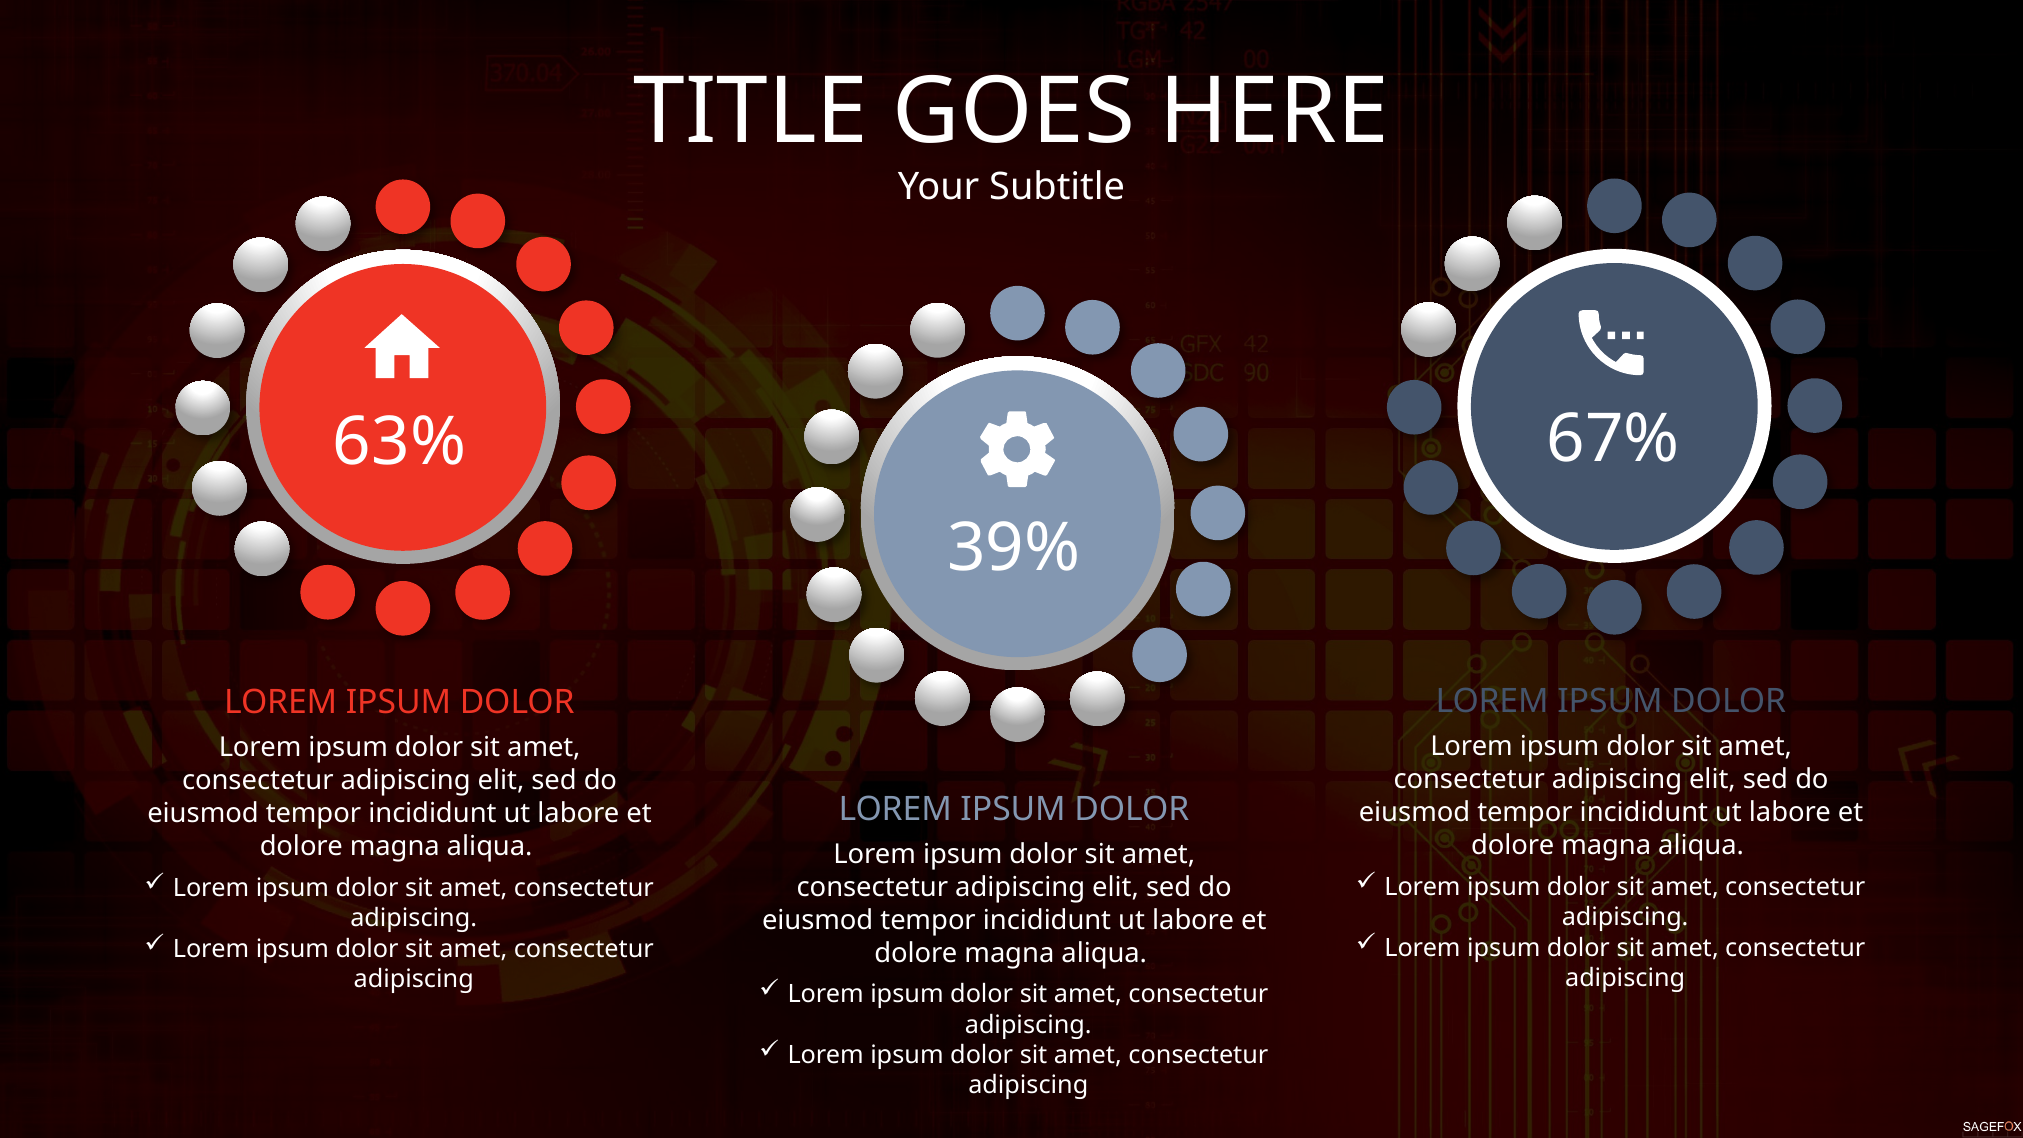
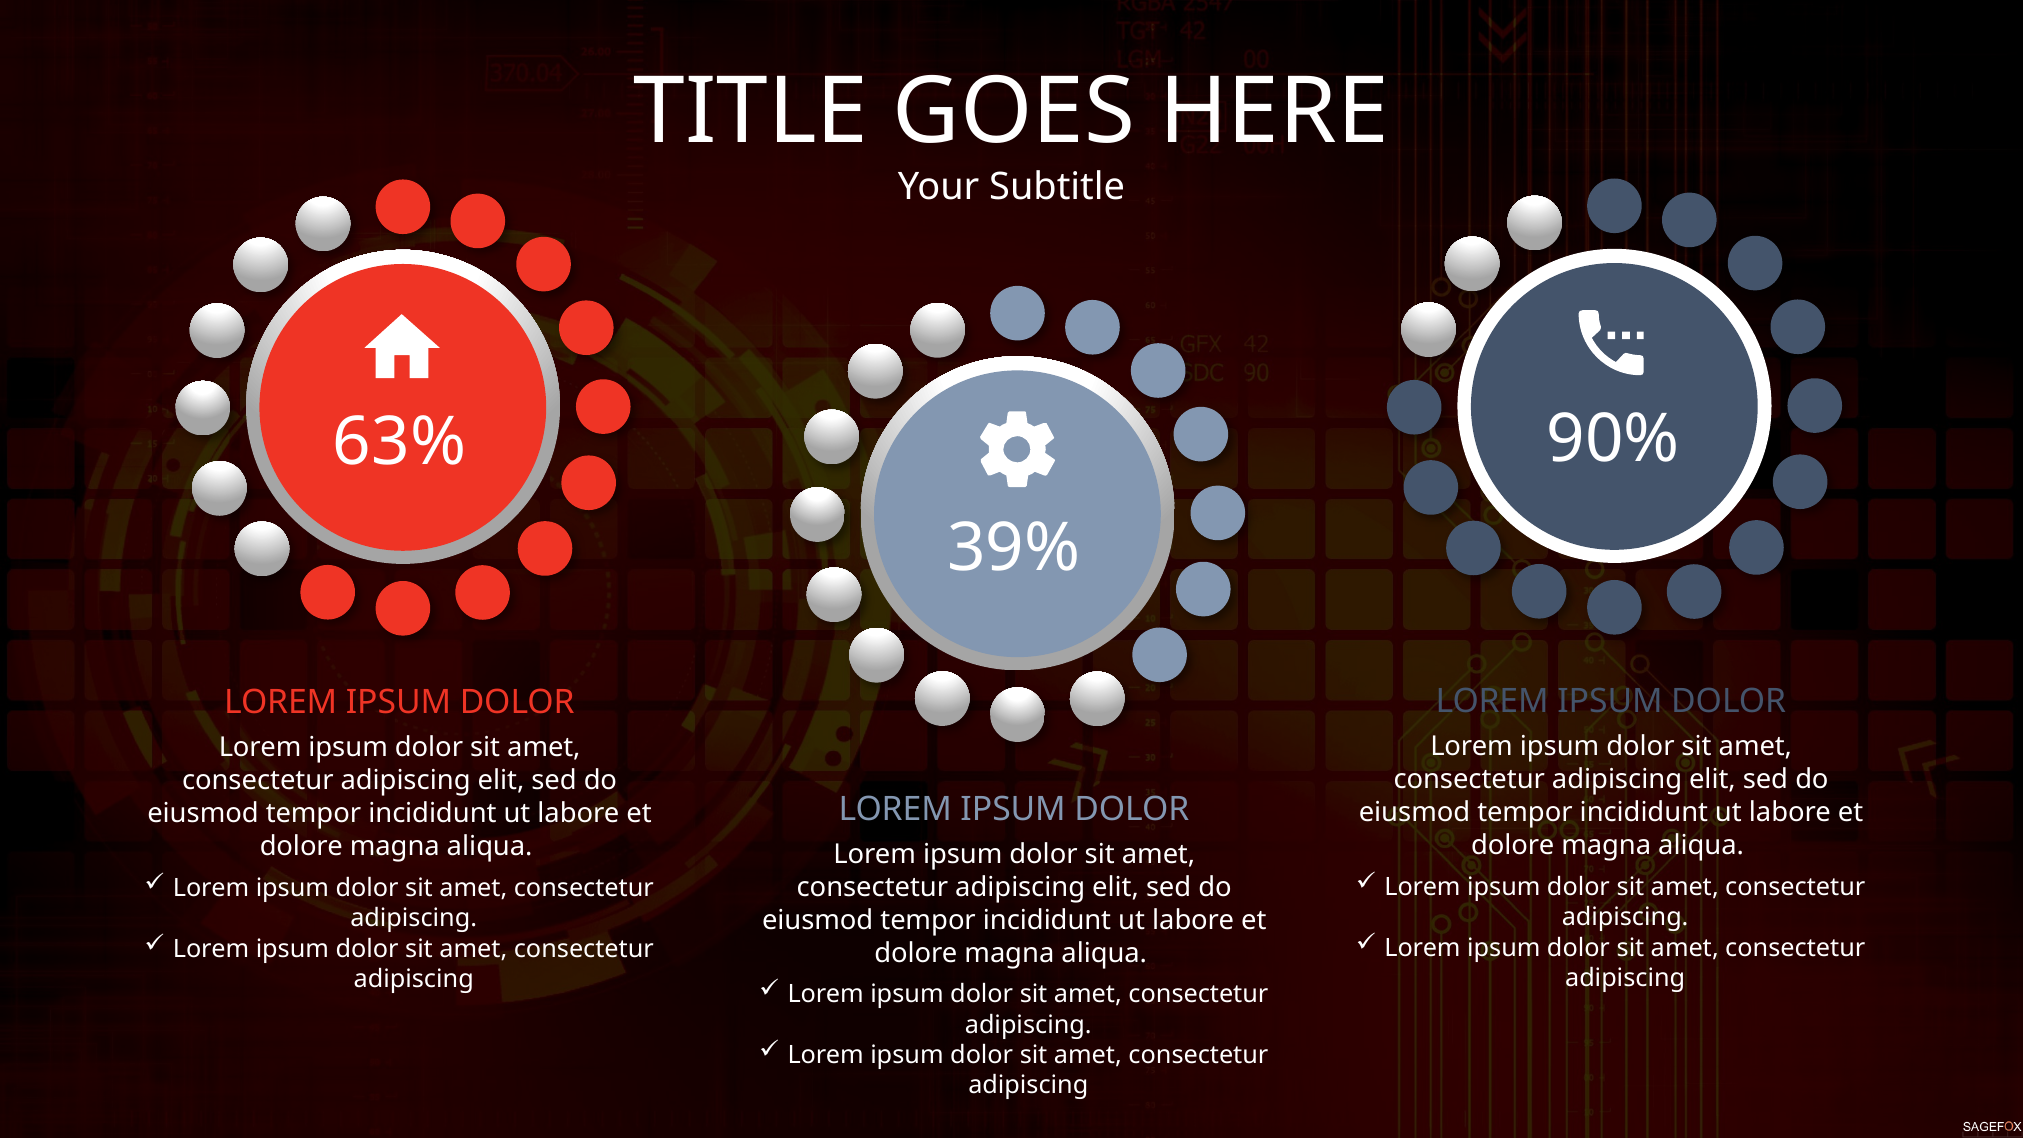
67%: 67% -> 90% (1613, 440)
